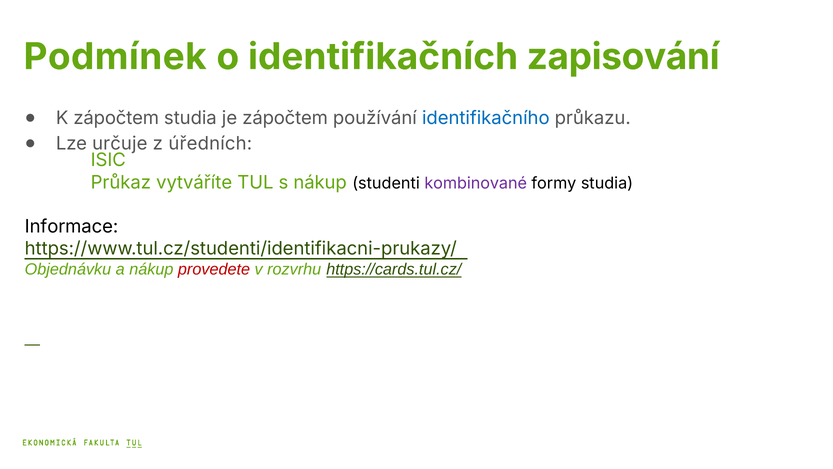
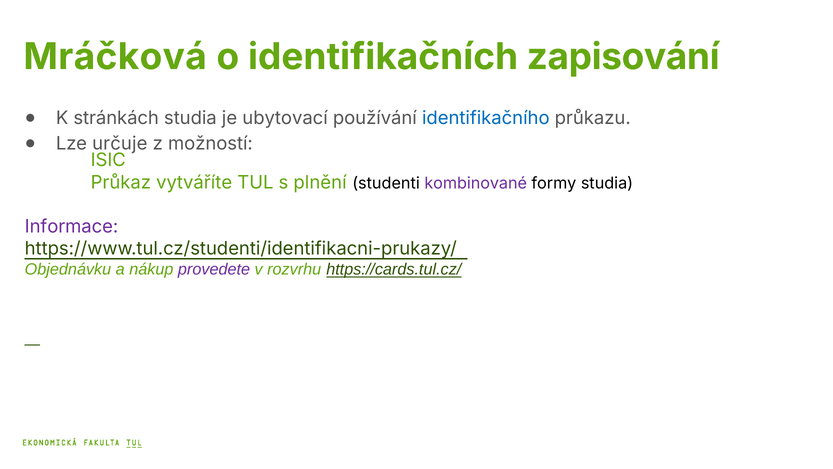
Podmínek: Podmínek -> Mráčková (115, 57)
K zápočtem: zápočtem -> stránkách (116, 118)
je zápočtem: zápočtem -> ubytovací (285, 118)
úředních: úředních -> možností (210, 144)
s nákup: nákup -> plnění (320, 182)
Informace colour: black -> purple (71, 226)
provedete colour: red -> purple (214, 269)
